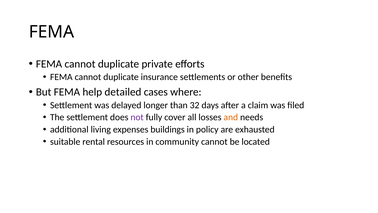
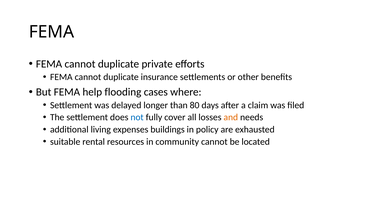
detailed: detailed -> flooding (123, 92)
32: 32 -> 80 (195, 105)
not colour: purple -> blue (137, 117)
